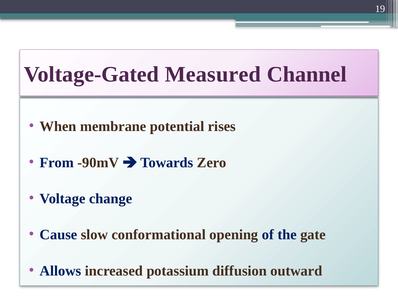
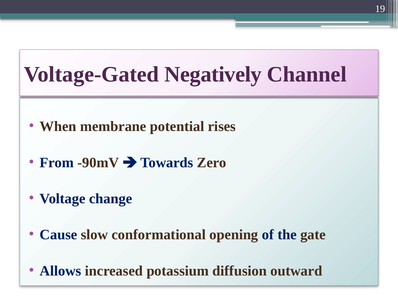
Measured: Measured -> Negatively (213, 74)
